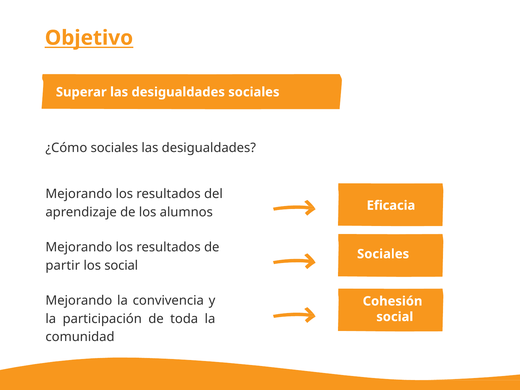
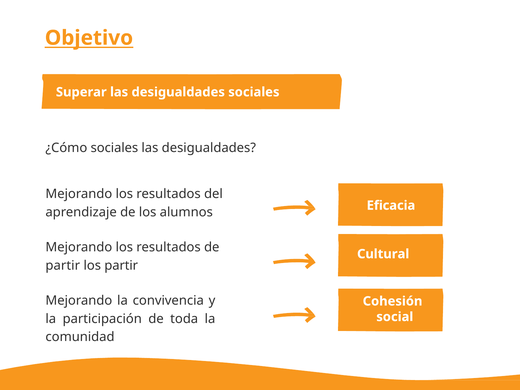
Sociales: Sociales -> Cultural (383, 254)
los social: social -> partir (121, 265)
